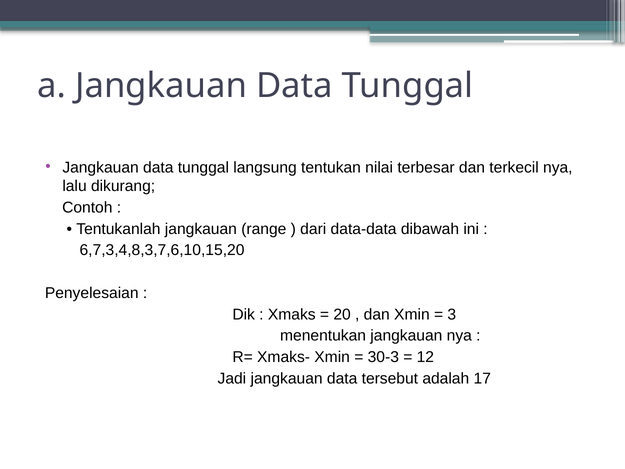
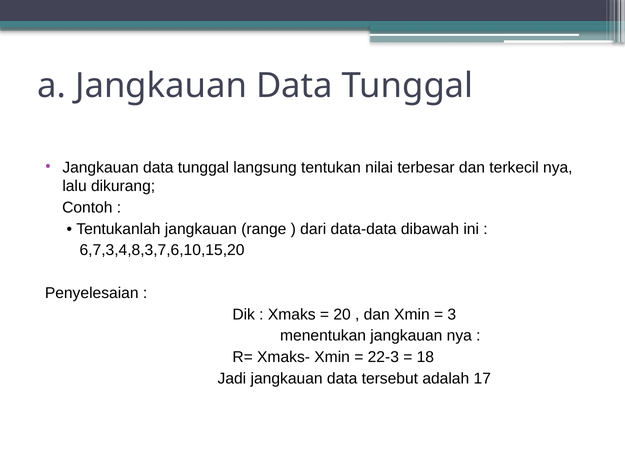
30-3: 30-3 -> 22-3 (383, 357)
12: 12 -> 18 (425, 357)
